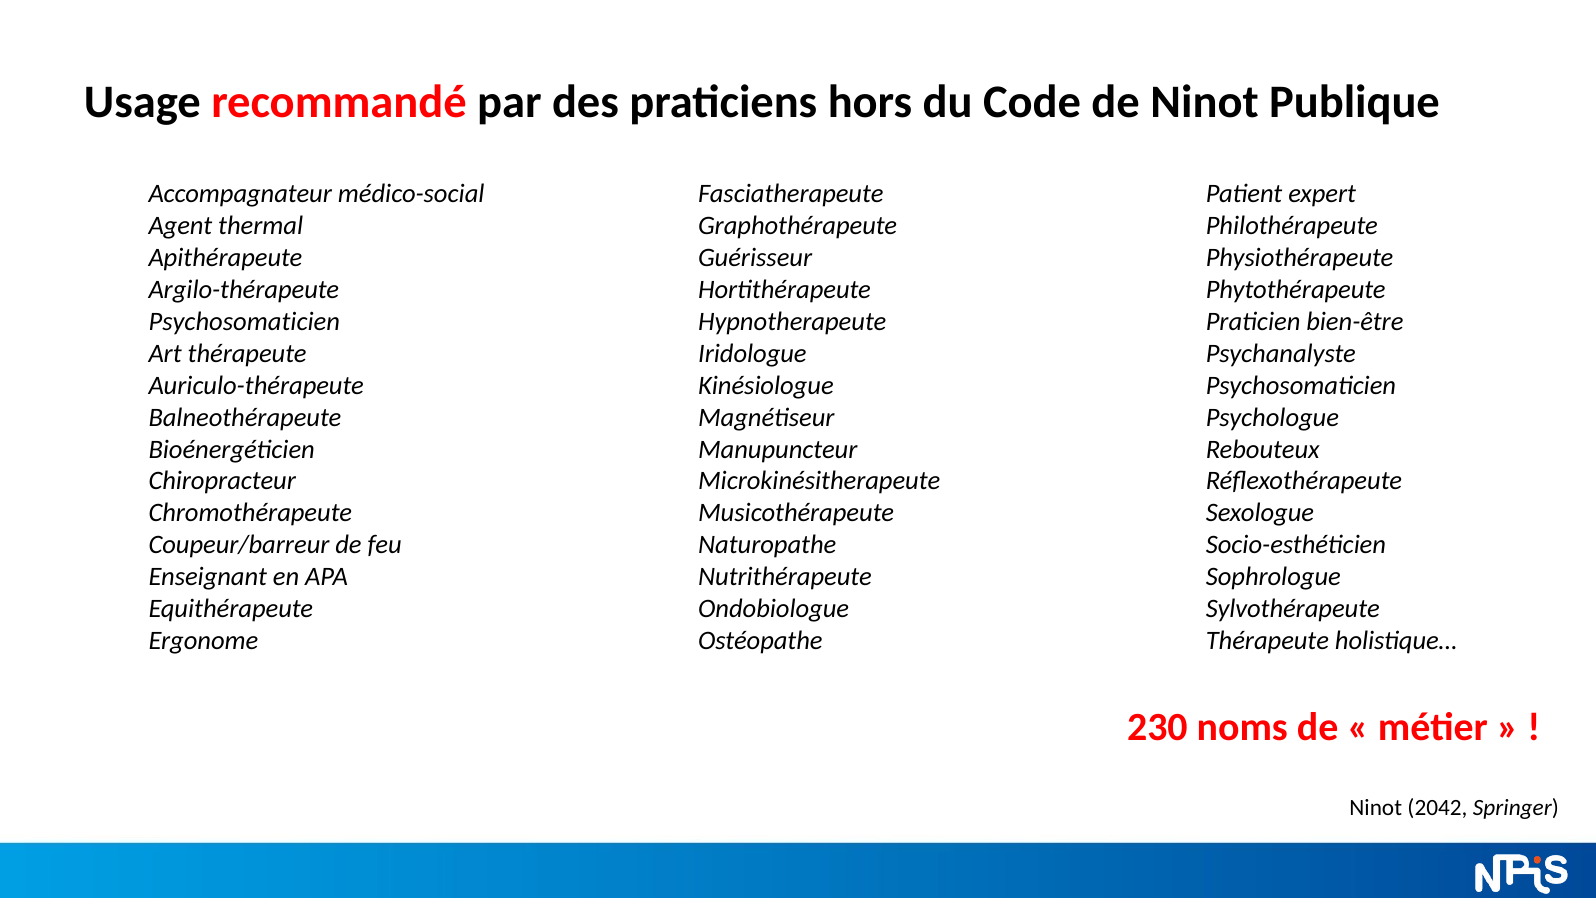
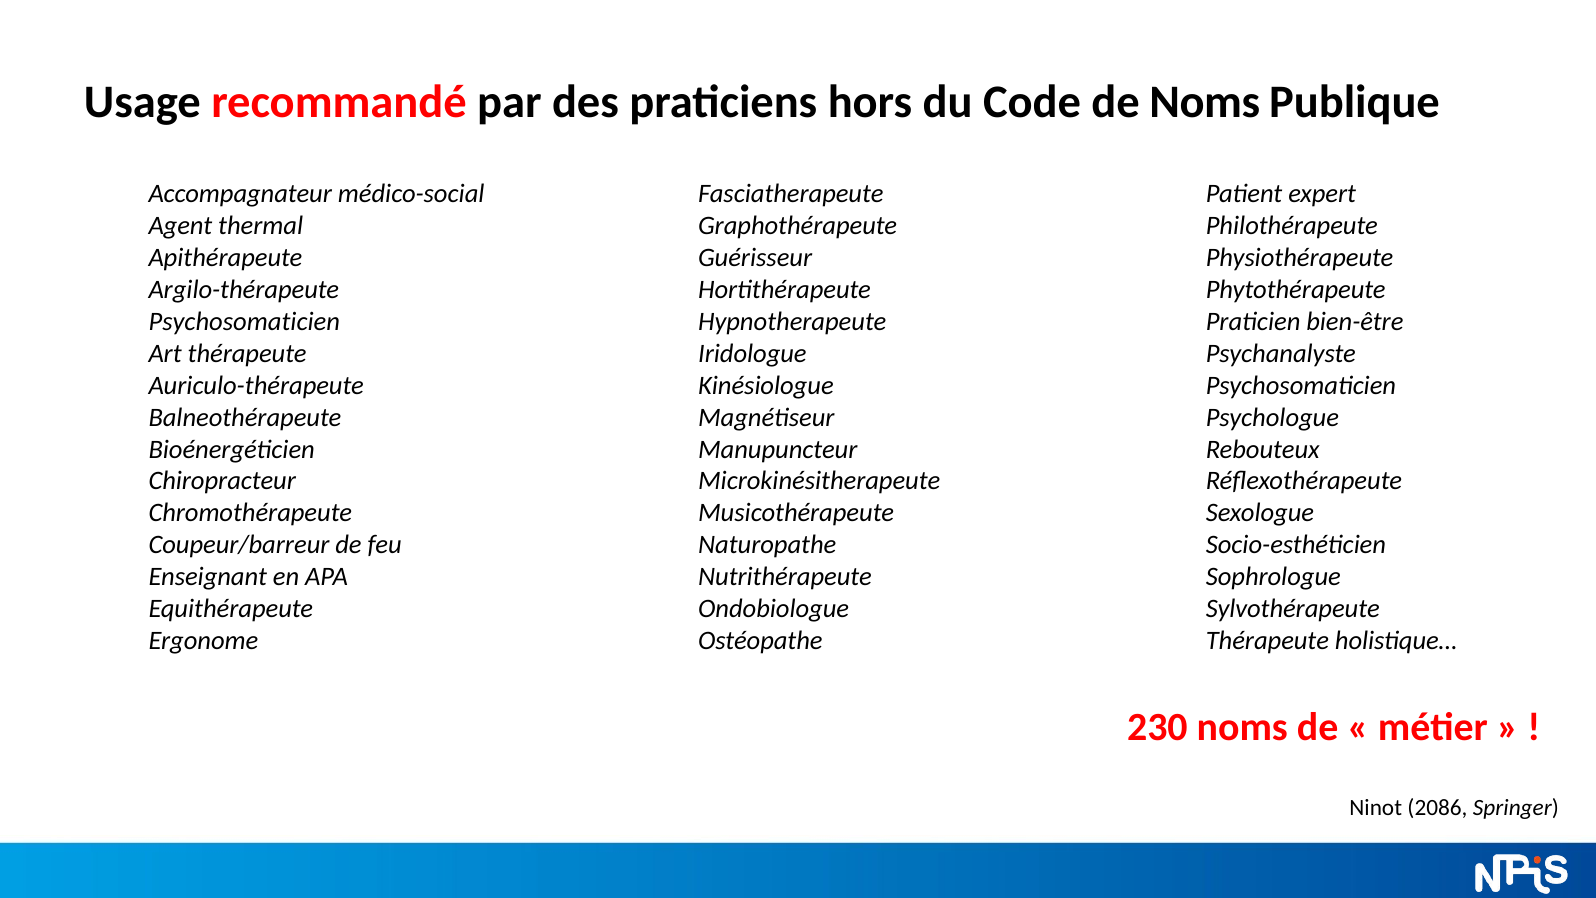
de Ninot: Ninot -> Noms (1205, 103)
2042: 2042 -> 2086 (1438, 807)
